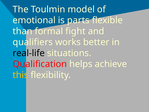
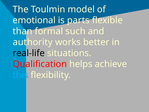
fight: fight -> such (75, 31)
qualifiers: qualifiers -> authority (33, 42)
this colour: yellow -> light blue (20, 75)
